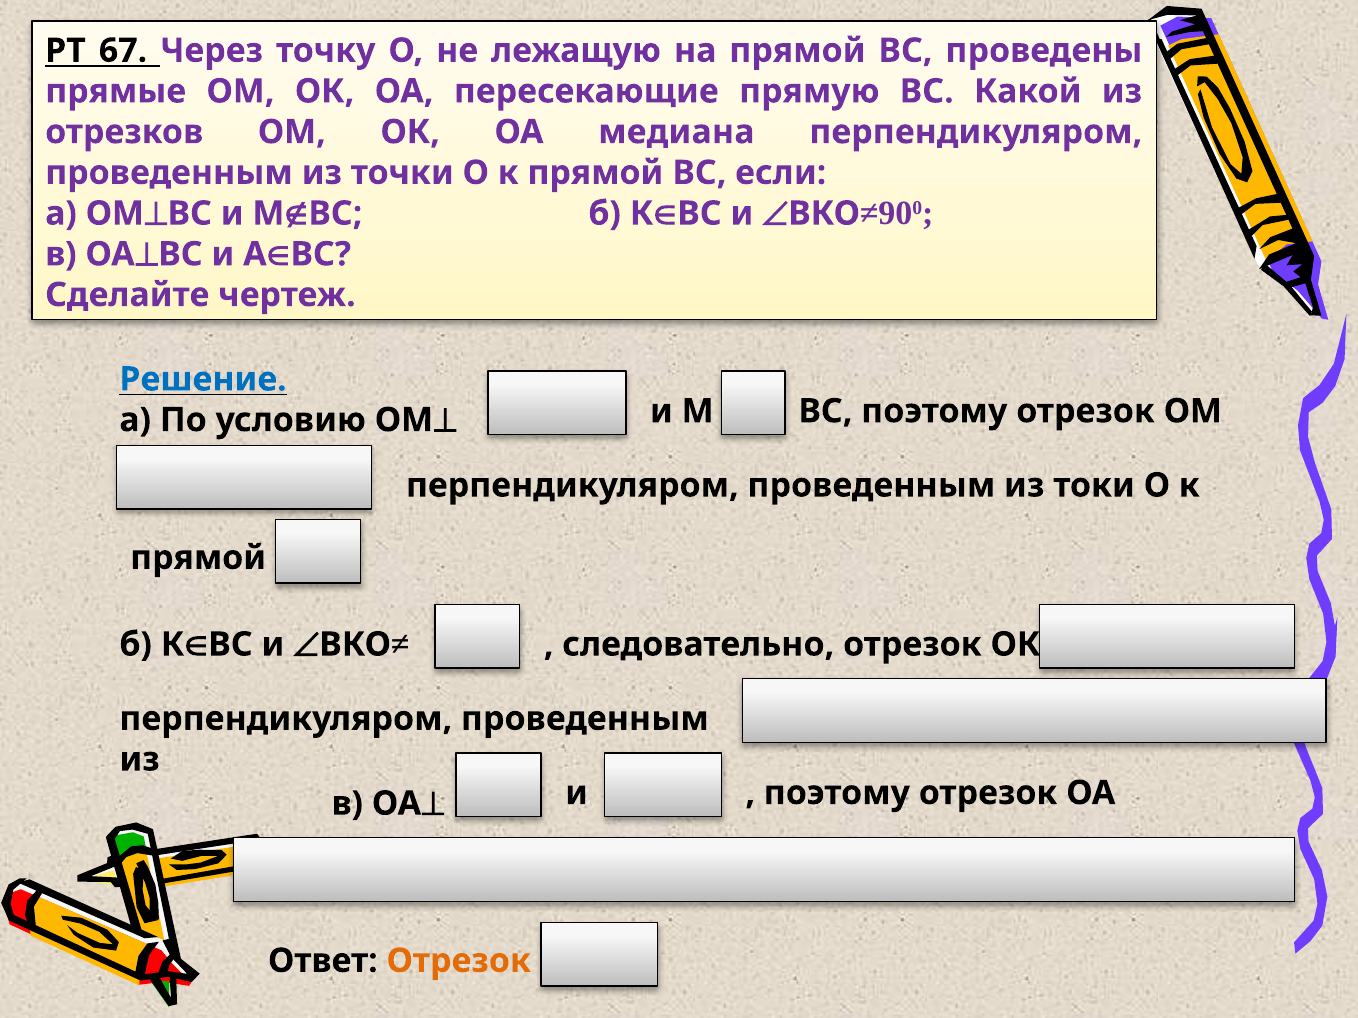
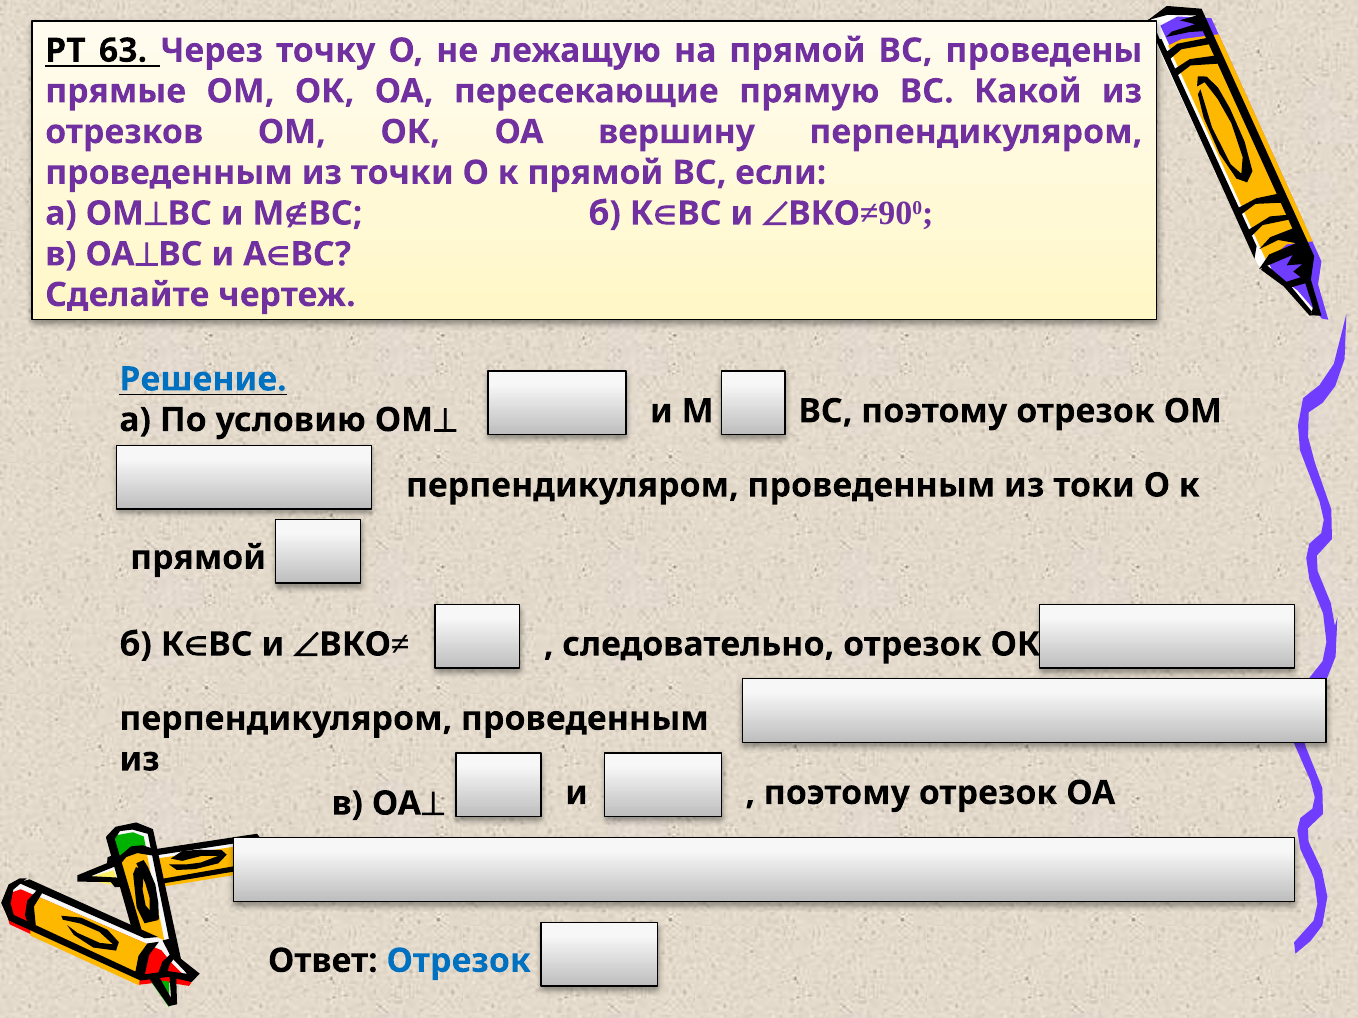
67: 67 -> 63 (123, 51)
медиана: медиана -> вершину (677, 132)
Отрезок colour: orange -> blue (459, 961)
